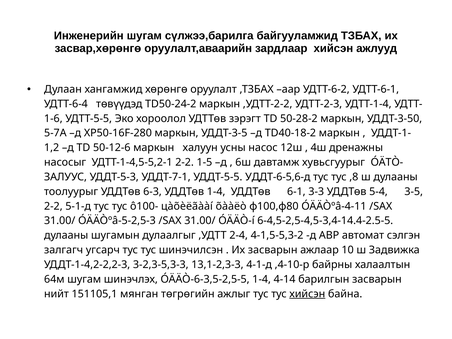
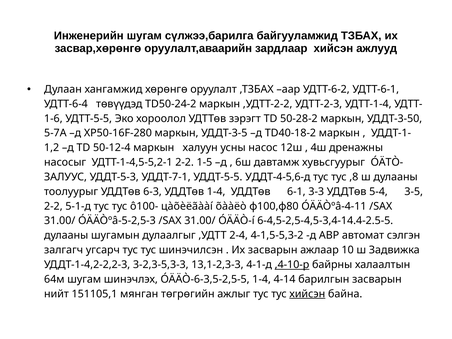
50-12-6: 50-12-6 -> 50-12-4 (112, 148)
УДДТ-6-5,6-д: УДДТ-6-5,6-д -> УДДТ-4-5,6-д (278, 177)
,4-10-р underline: none -> present (292, 265)
